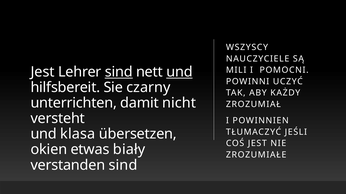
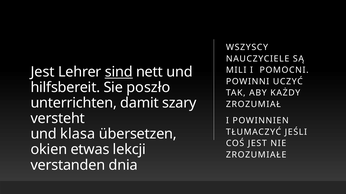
und underline: present -> none (179, 72)
czarny: czarny -> poszło (148, 88)
nicht: nicht -> szary (179, 103)
biały: biały -> lekcji (129, 150)
verstanden sind: sind -> dnia (123, 166)
